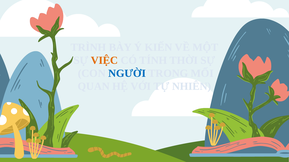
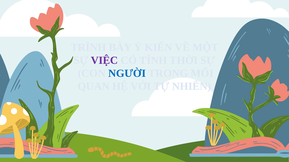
VIỆC colour: orange -> purple (104, 61)
